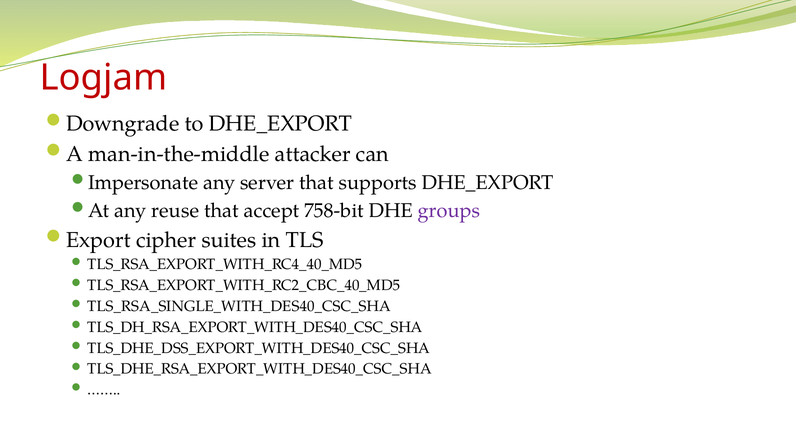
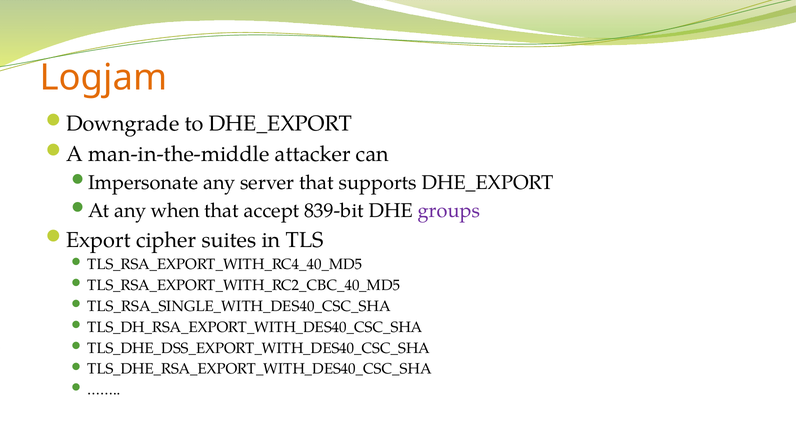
Logjam colour: red -> orange (104, 78)
reuse: reuse -> when (175, 211)
758-bit: 758-bit -> 839-bit (334, 211)
